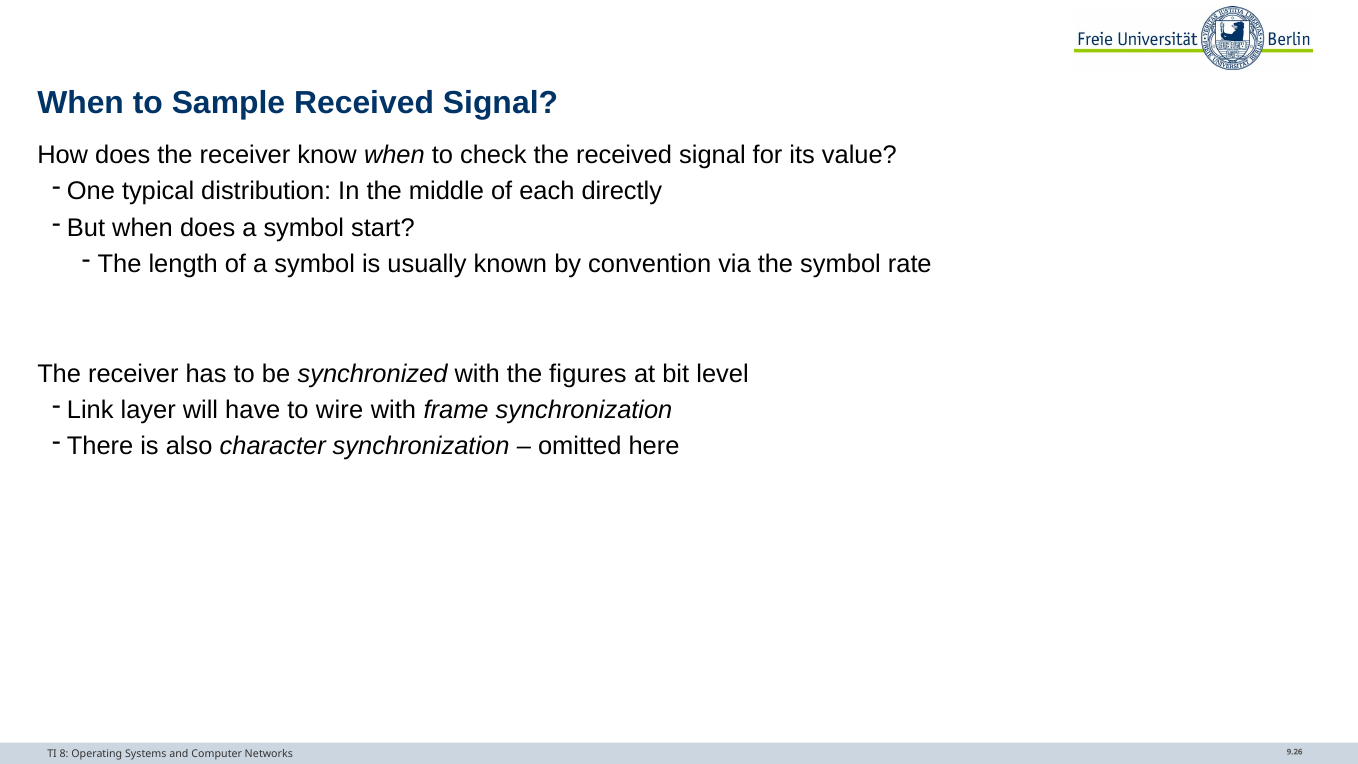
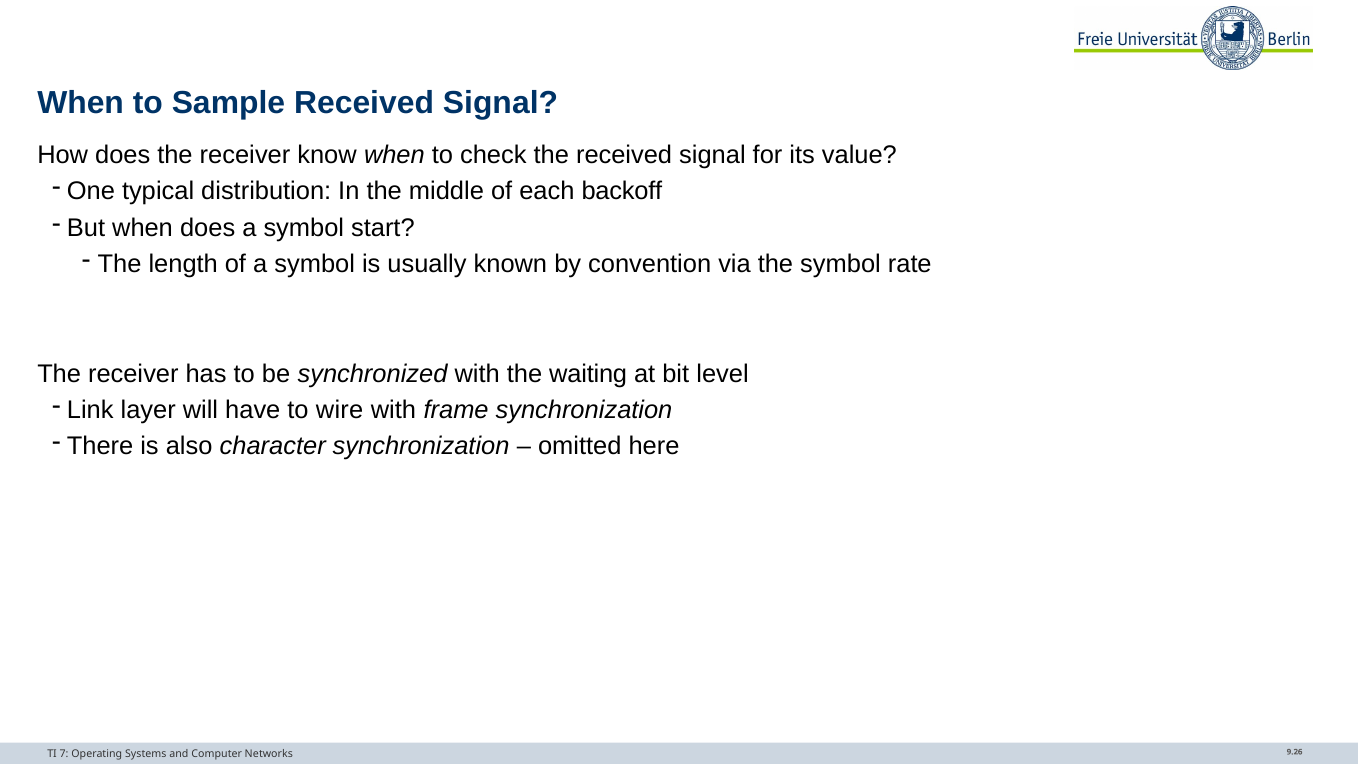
directly: directly -> backoff (622, 191)
figures: figures -> waiting (588, 374)
8: 8 -> 7 (64, 754)
